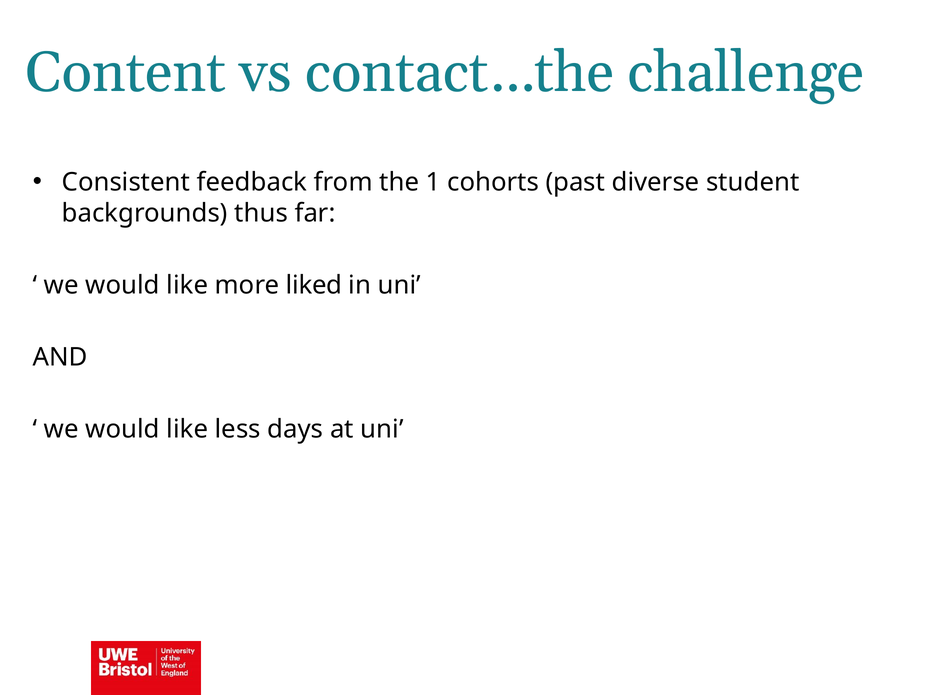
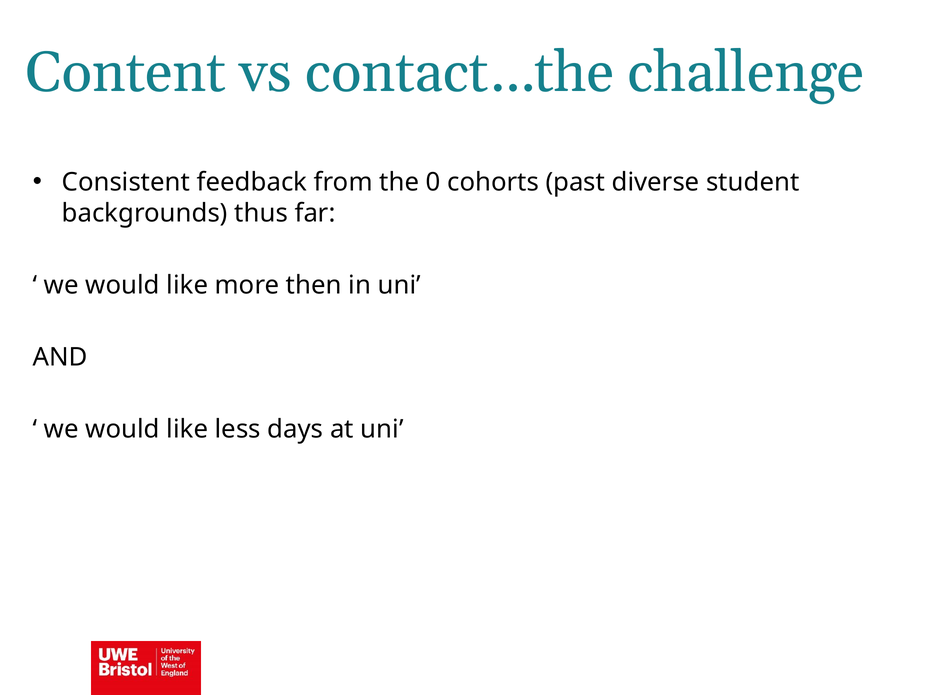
1: 1 -> 0 (433, 182)
liked: liked -> then (314, 285)
